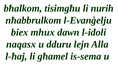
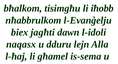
nurih: nurih -> iħobb (102, 8)
mhux: mhux -> jagħti (43, 32)
